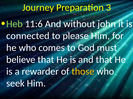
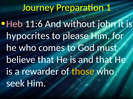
3: 3 -> 1 (109, 8)
Heb colour: light green -> pink (14, 24)
connected: connected -> hypocrites (28, 36)
